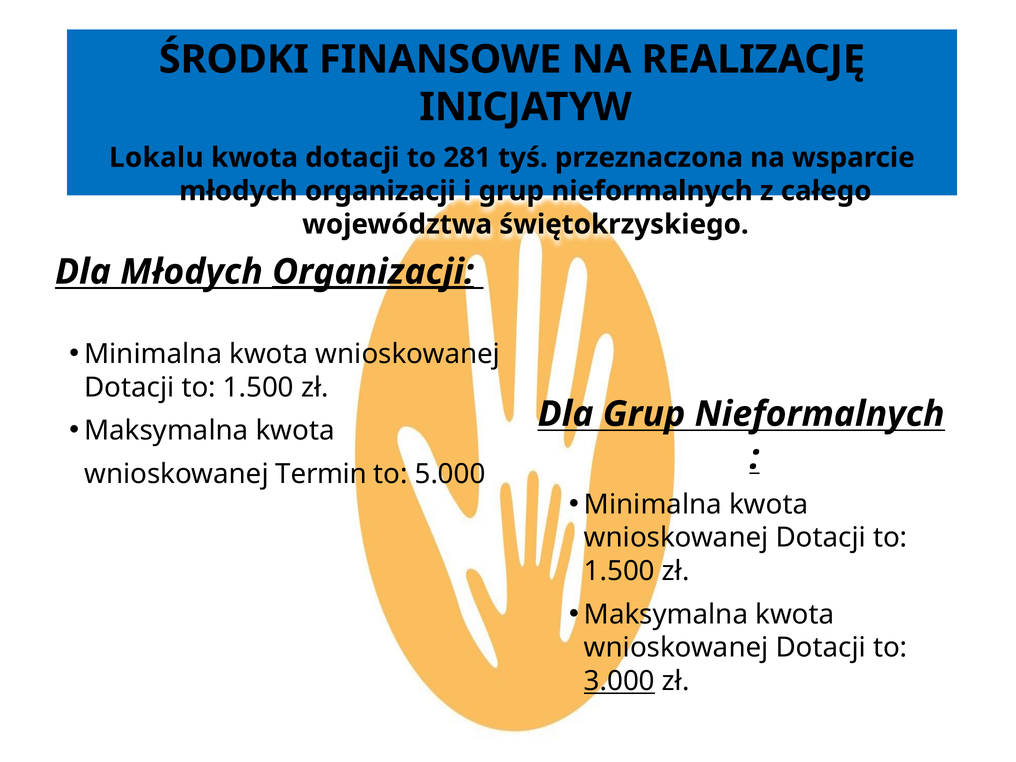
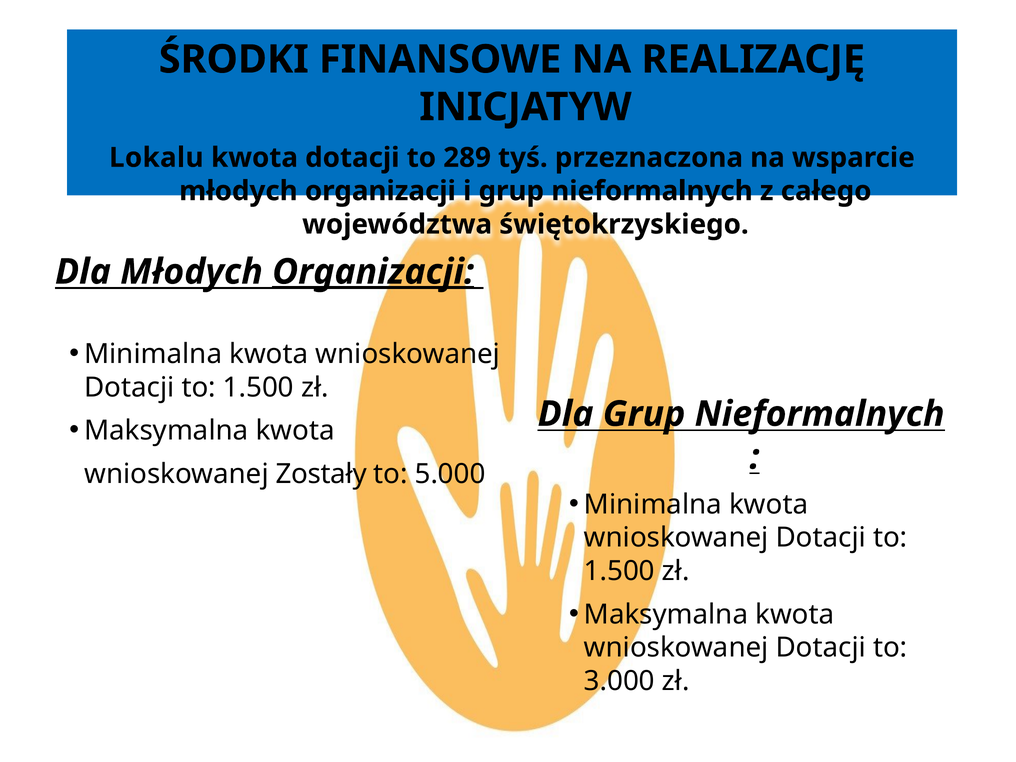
281: 281 -> 289 (467, 158)
Termin: Termin -> Zostały (321, 474)
3.000 underline: present -> none (619, 681)
